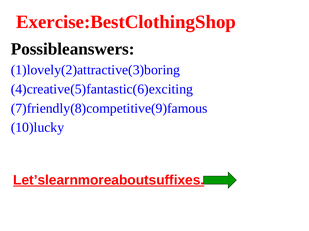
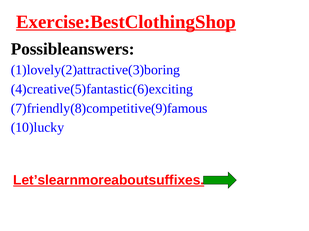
Exercise:BestClothingShop underline: none -> present (126, 22)
